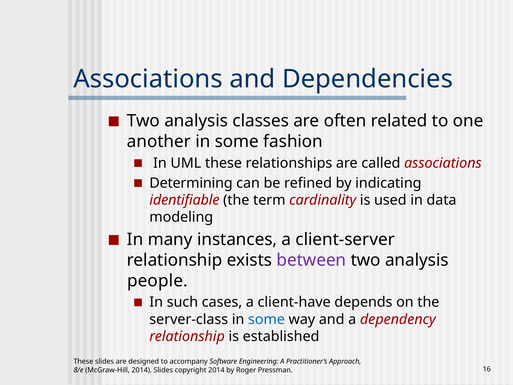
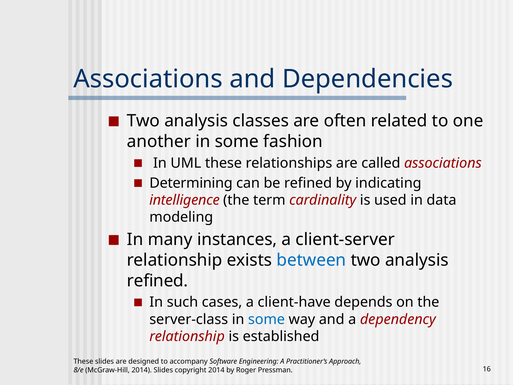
identifiable: identifiable -> intelligence (184, 200)
between colour: purple -> blue (311, 260)
people: people -> refined (158, 281)
